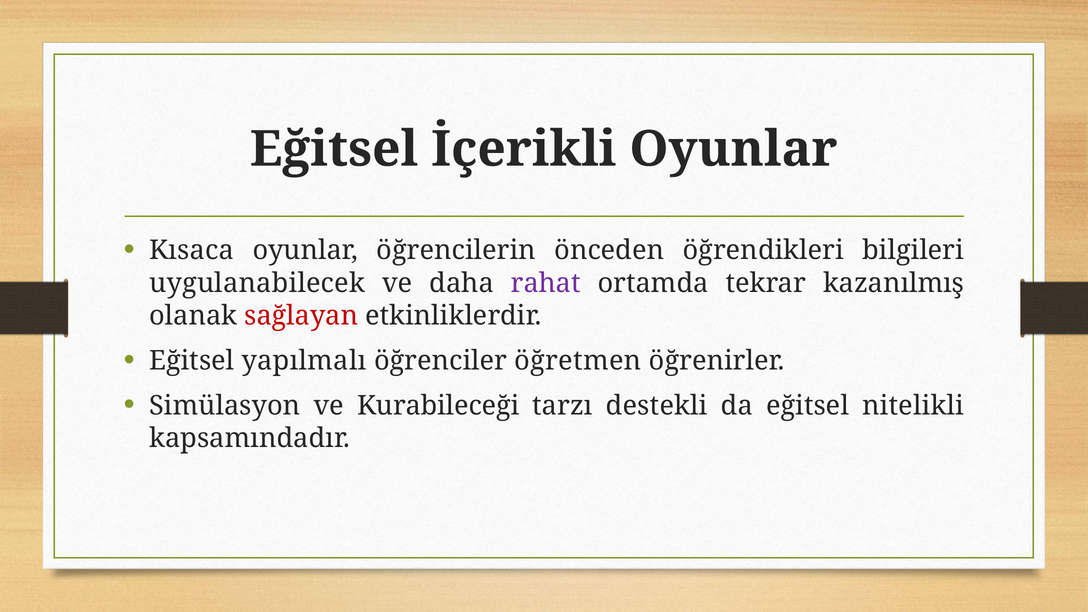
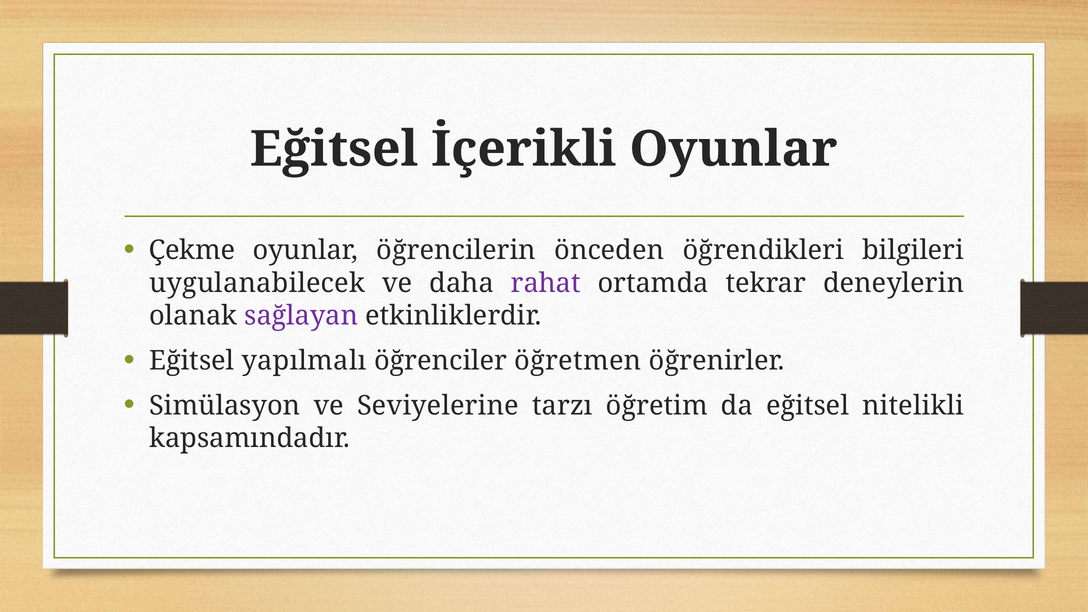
Kısaca: Kısaca -> Çekme (192, 250)
kazanılmış: kazanılmış -> deneylerin (894, 283)
sağlayan colour: red -> purple (301, 316)
Kurabileceği: Kurabileceği -> Seviyelerine (438, 406)
destekli: destekli -> öğretim (657, 406)
